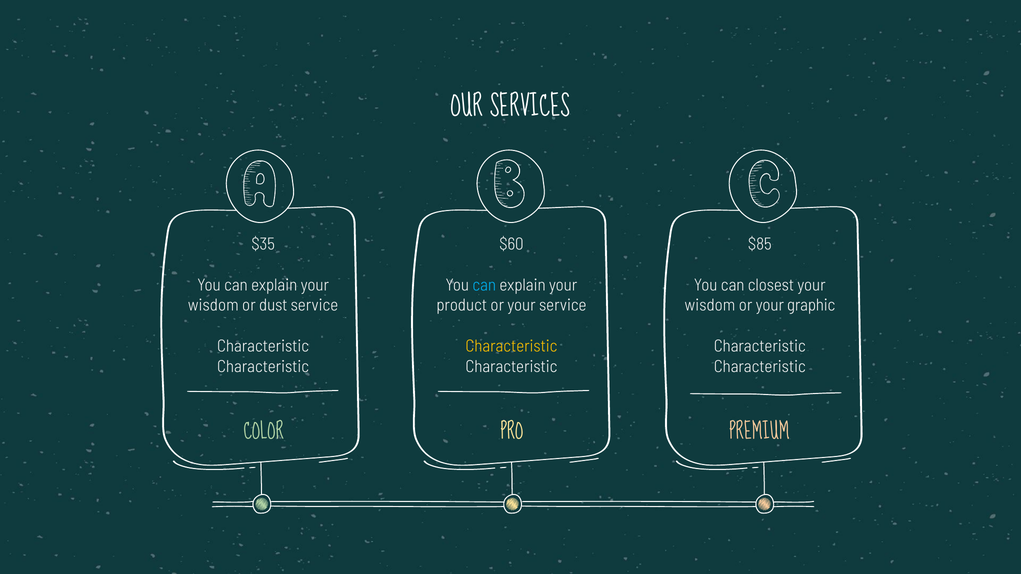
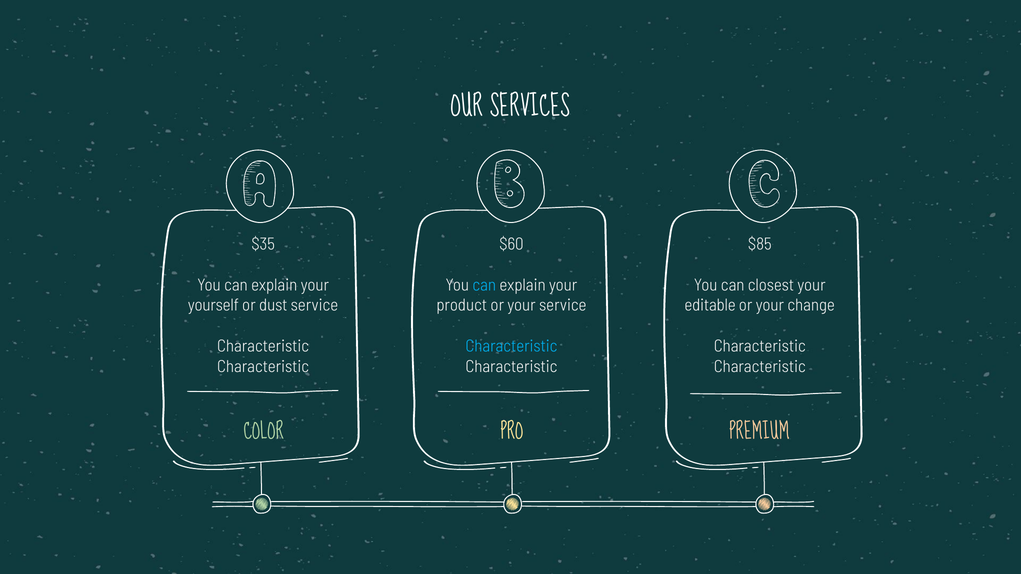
wisdom: wisdom -> yourself (213, 306)
wisdom: wisdom -> editable (710, 306)
graphic: graphic -> change (811, 306)
Characteristic colour: yellow -> light blue (511, 346)
